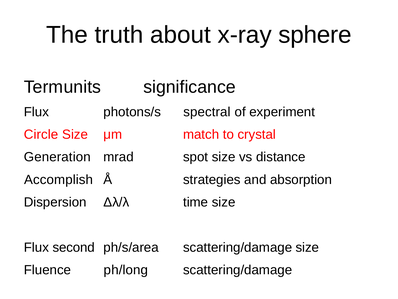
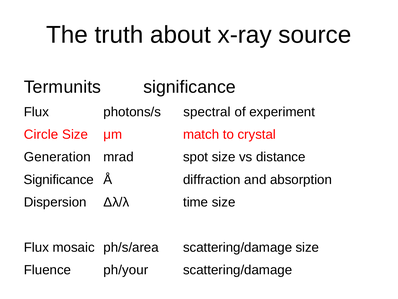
sphere: sphere -> source (315, 35)
Accomplish: Accomplish -> Significance (59, 179)
strategies: strategies -> diffraction (212, 179)
second: second -> mosaic (74, 247)
ph/long: ph/long -> ph/your (126, 270)
